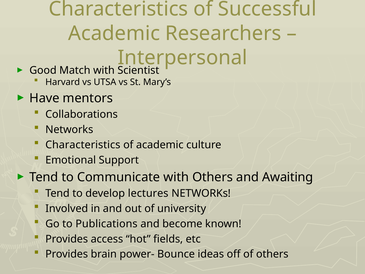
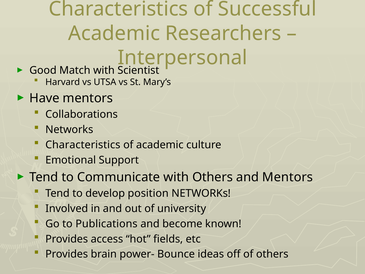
and Awaiting: Awaiting -> Mentors (288, 177)
lectures: lectures -> position (148, 193)
